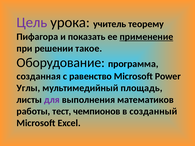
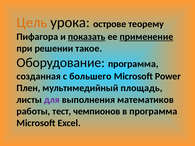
Цель colour: purple -> orange (32, 22)
учитель: учитель -> острове (110, 24)
показать underline: none -> present (87, 37)
равенство: равенство -> большего (90, 76)
Углы: Углы -> Плен (28, 88)
в созданный: созданный -> программа (153, 112)
